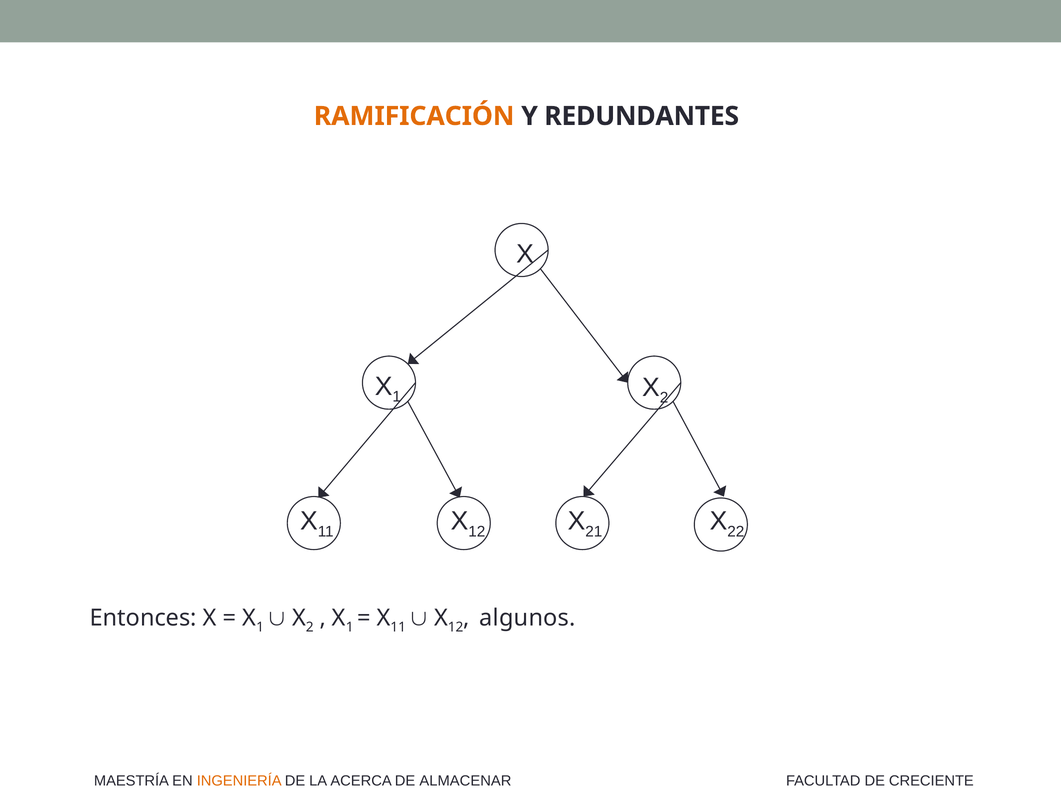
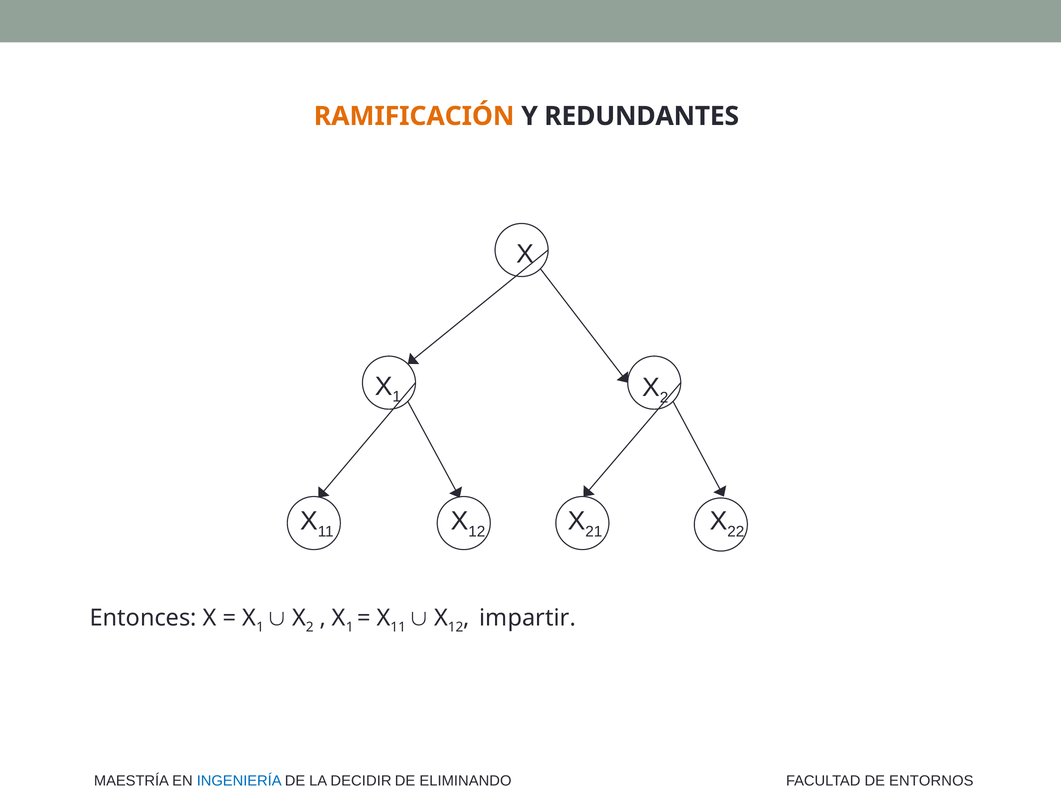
algunos: algunos -> impartir (528, 618)
INGENIERÍA colour: orange -> blue (239, 781)
ACERCA: ACERCA -> DECIDIR (361, 781)
ALMACENAR: ALMACENAR -> ELIMINANDO (465, 781)
CRECIENTE: CRECIENTE -> ENTORNOS (931, 781)
